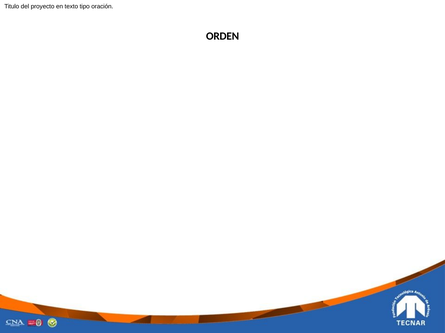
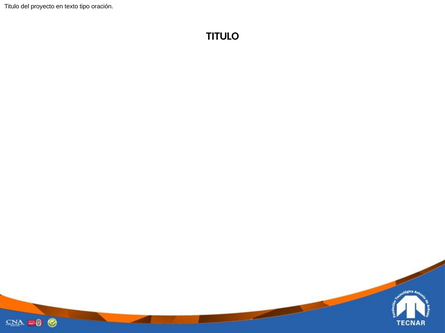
ORDEN: ORDEN -> TITULO (223, 36)
